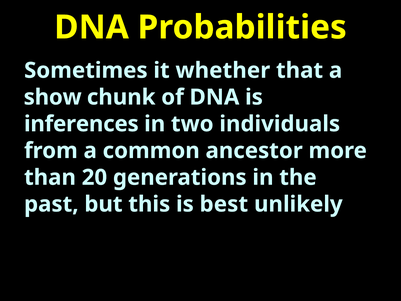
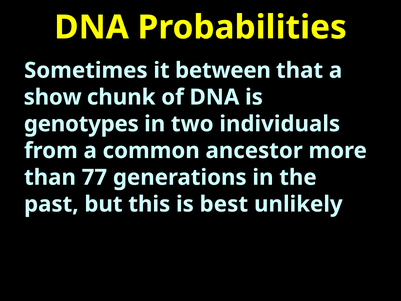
whether: whether -> between (223, 70)
inferences: inferences -> genotypes (81, 124)
20: 20 -> 77 (94, 177)
